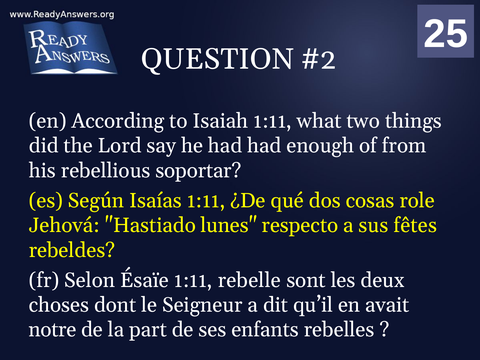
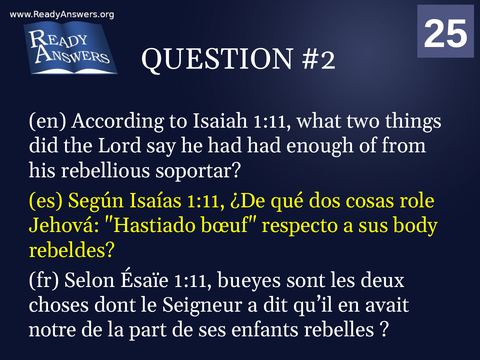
lunes: lunes -> bœuf (229, 225)
fêtes: fêtes -> body (415, 225)
rebelle: rebelle -> bueyes (249, 280)
